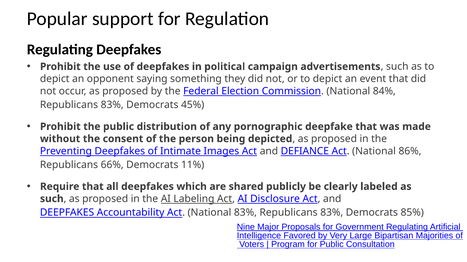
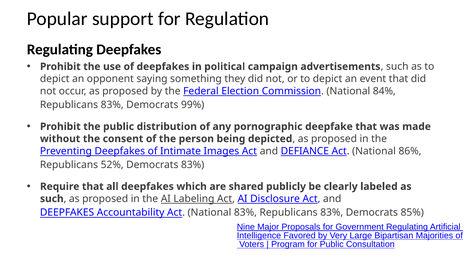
45%: 45% -> 99% (193, 105)
66%: 66% -> 52% (112, 165)
Democrats 11%: 11% -> 83% (193, 165)
